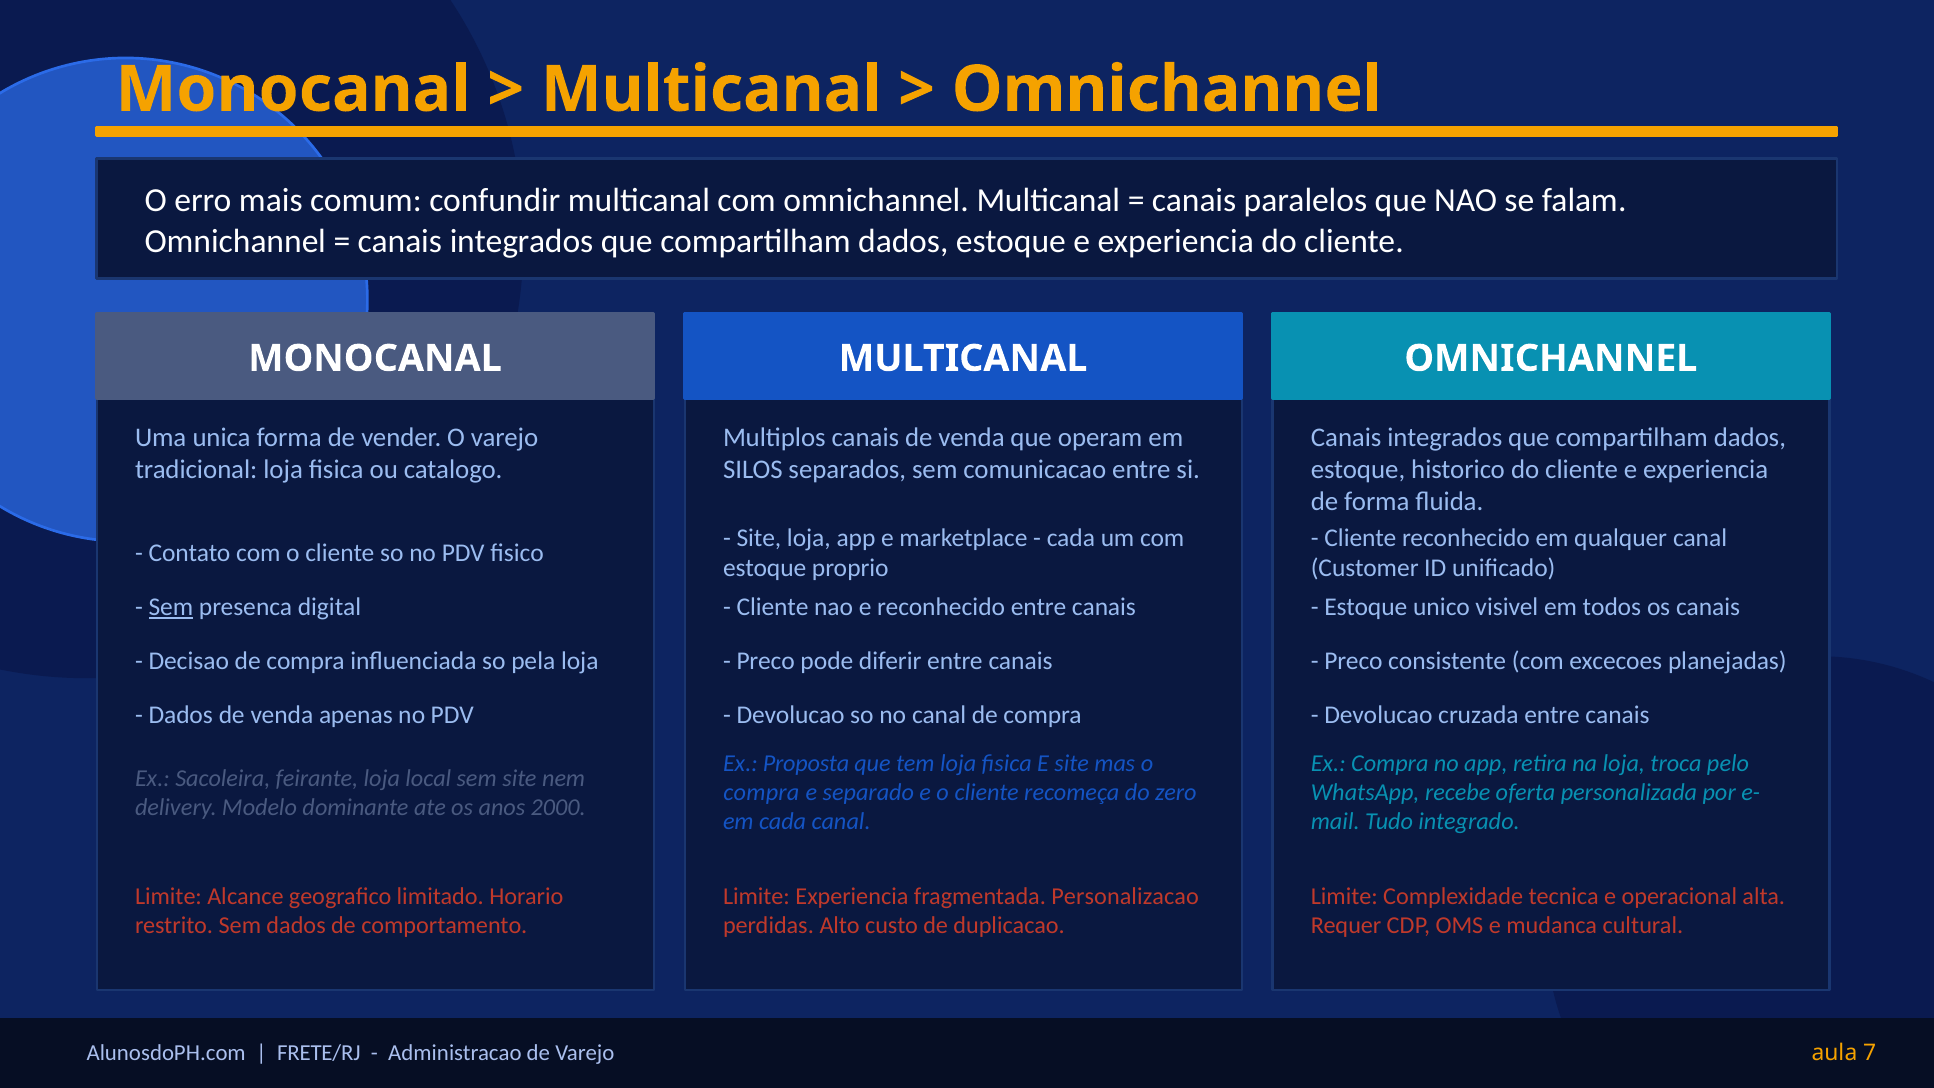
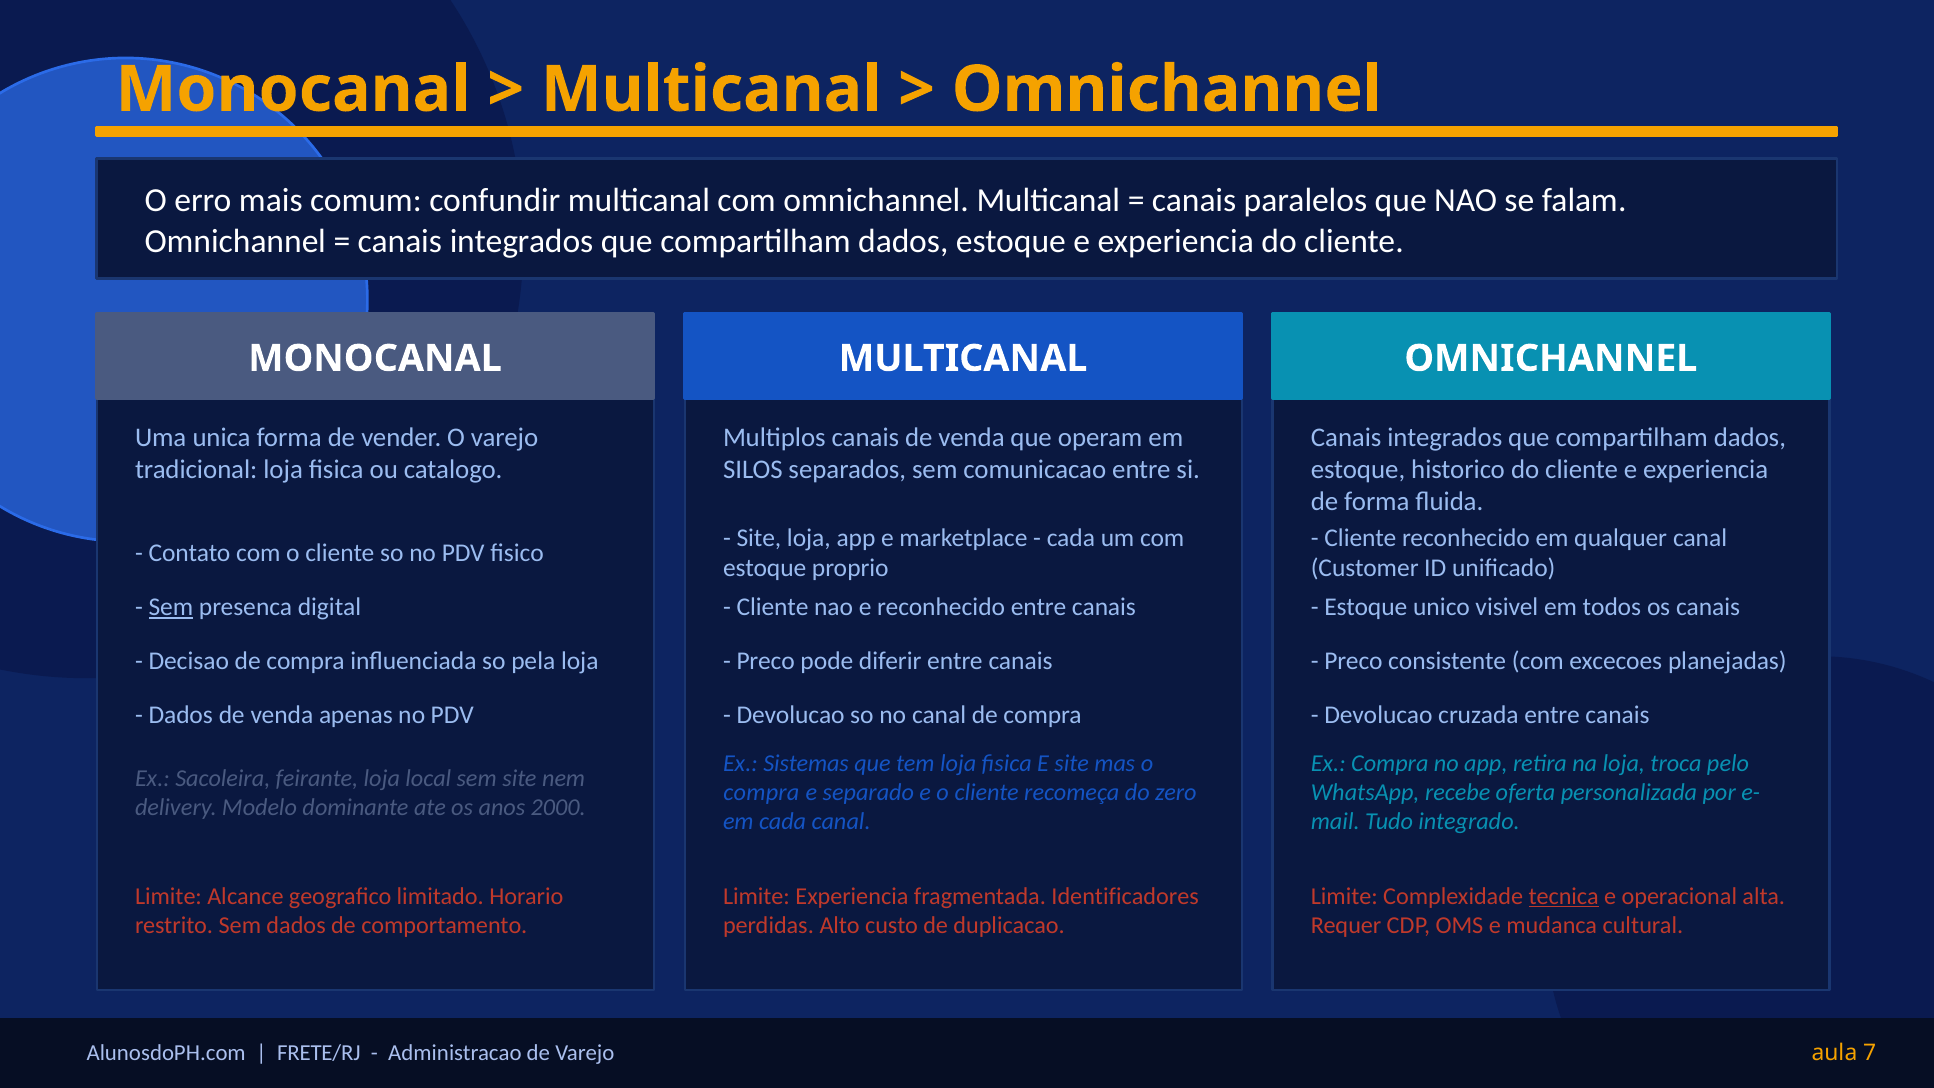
Proposta: Proposta -> Sistemas (806, 763)
Personalizacao: Personalizacao -> Identificadores (1125, 896)
tecnica underline: none -> present (1564, 896)
